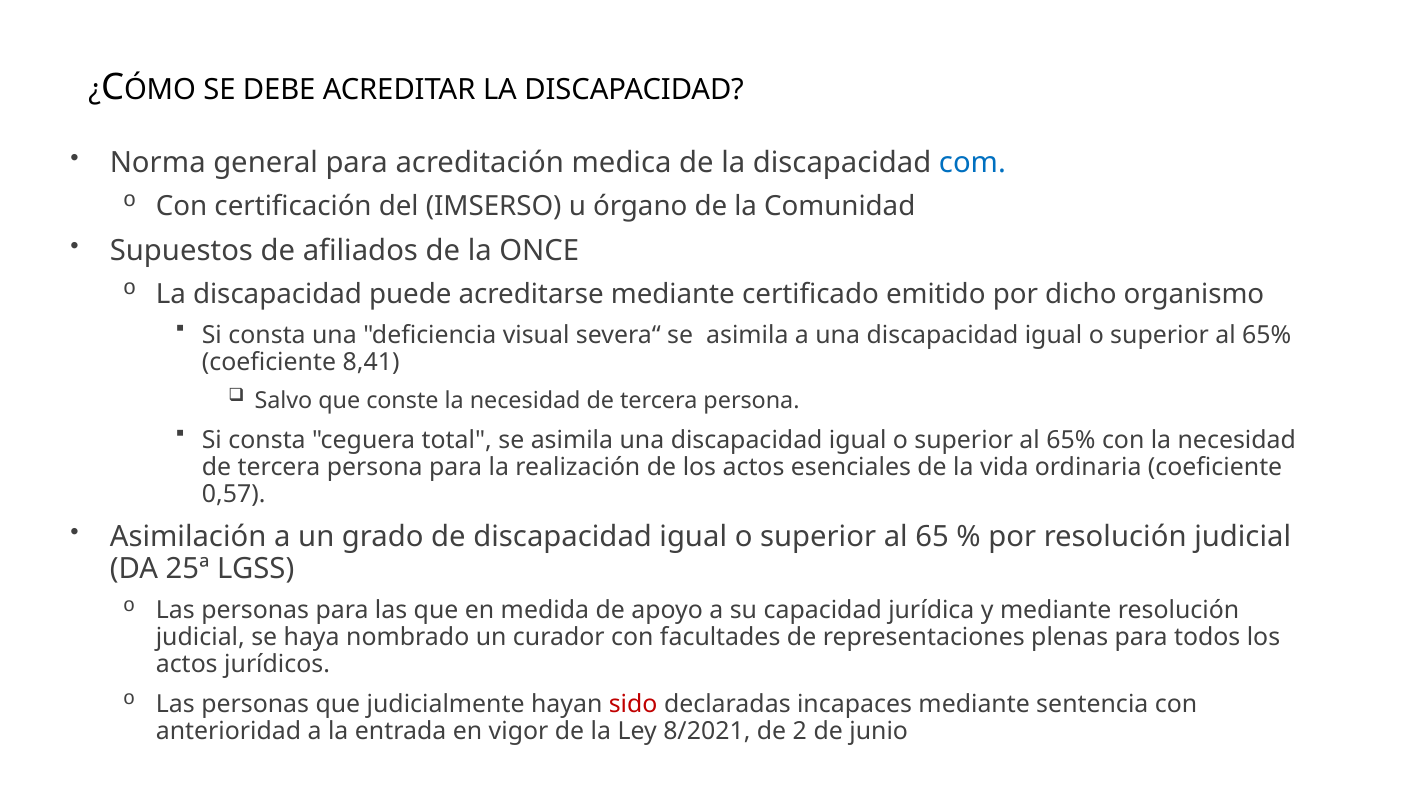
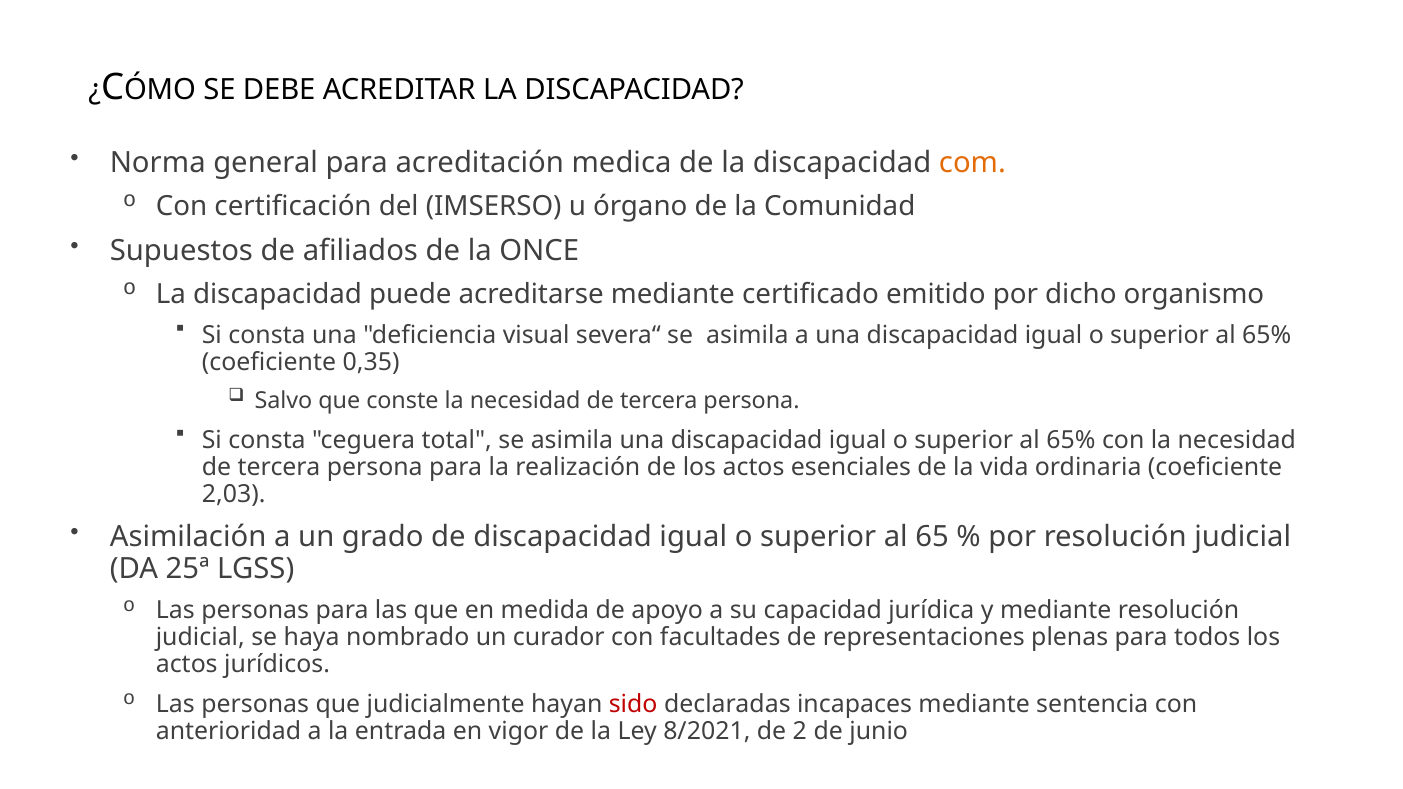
com colour: blue -> orange (972, 163)
8,41: 8,41 -> 0,35 (371, 362)
0,57: 0,57 -> 2,03 (234, 494)
